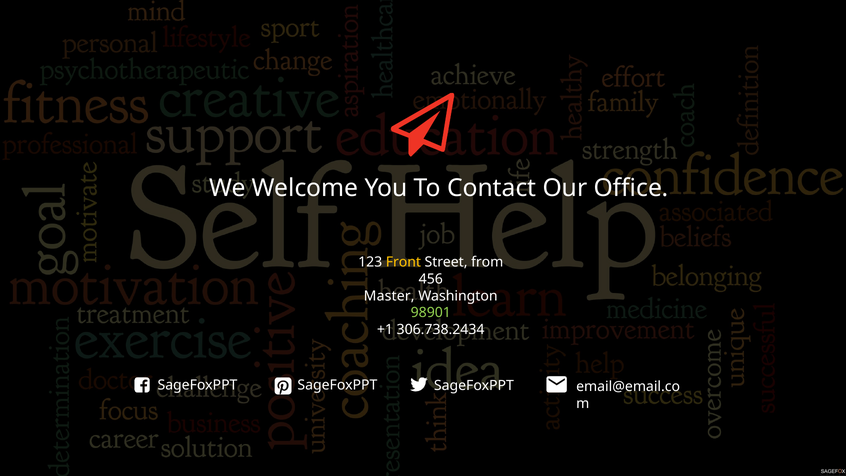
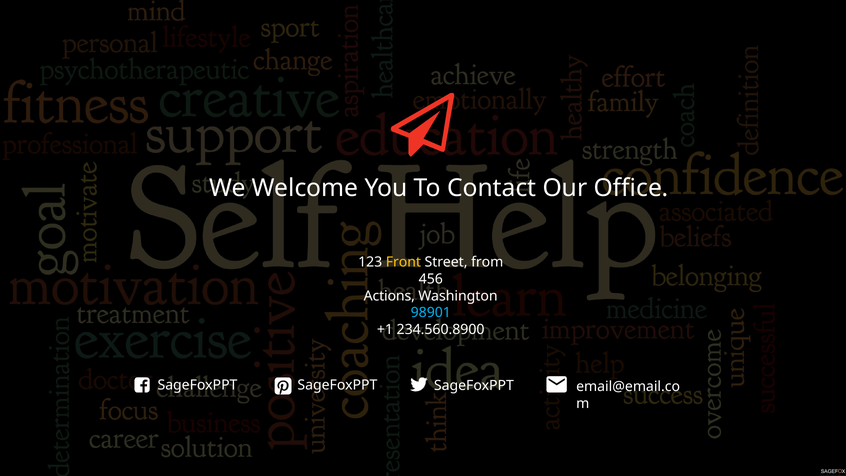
Master: Master -> Actions (389, 296)
98901 colour: light green -> light blue (431, 313)
306.738.2434: 306.738.2434 -> 234.560.8900 (441, 330)
